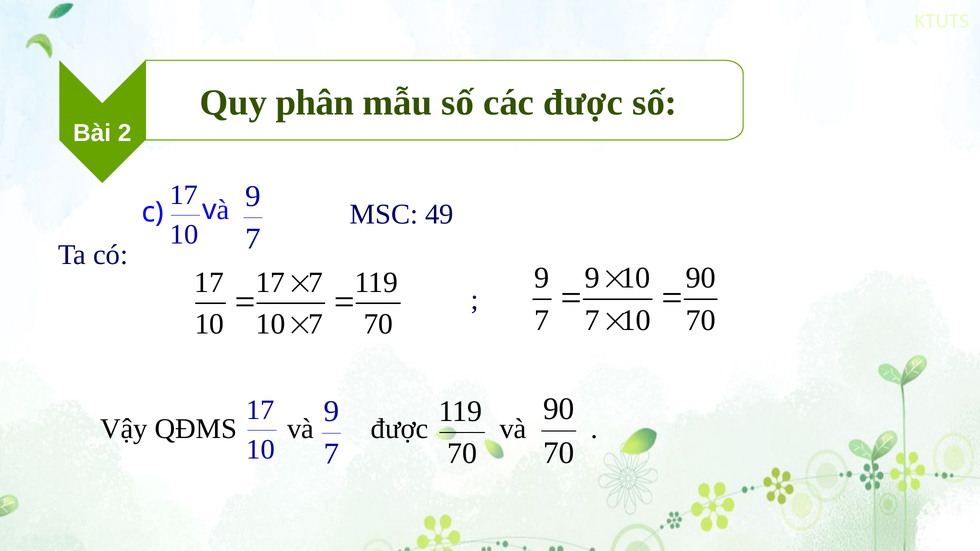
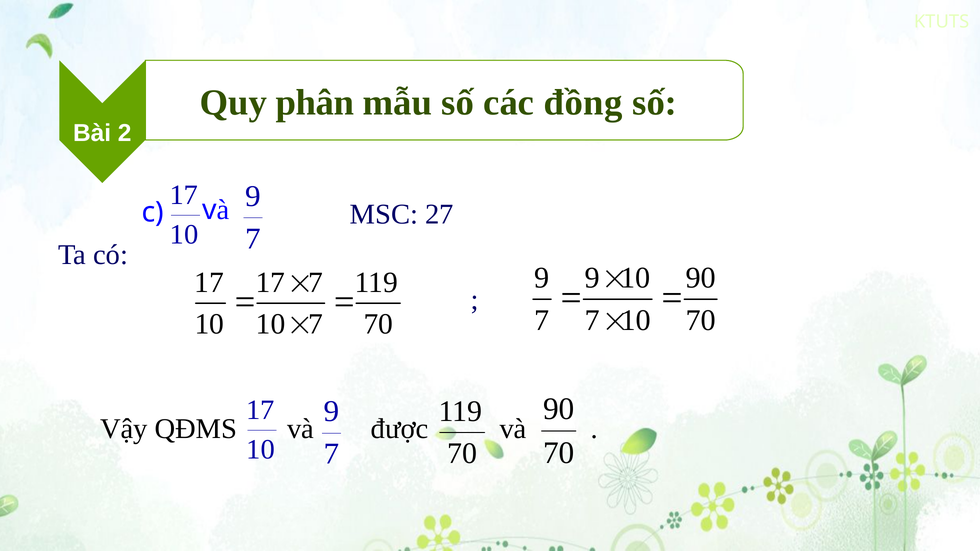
các được: được -> đồng (583, 103)
49: 49 -> 27 (439, 214)
